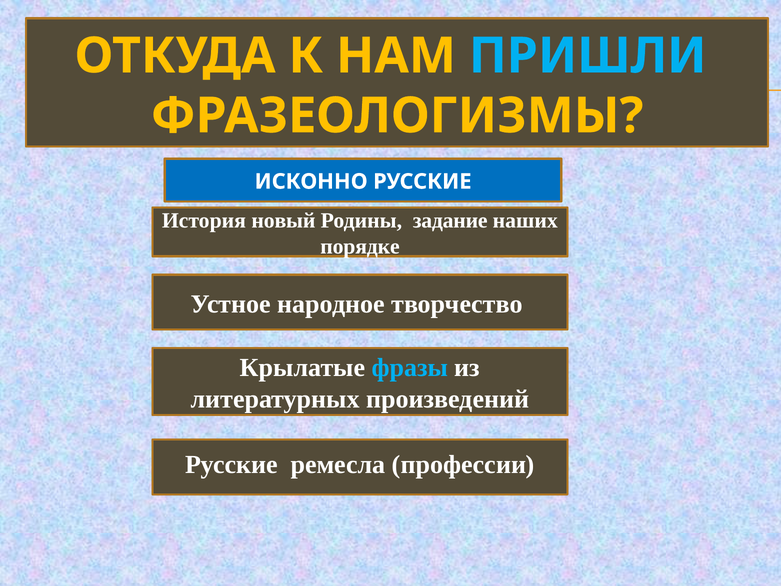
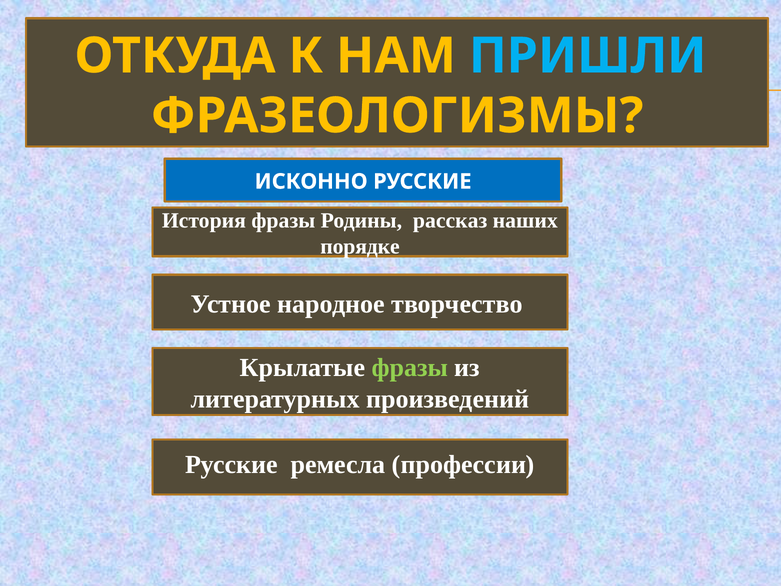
История новый: новый -> фразы (283, 220)
задание: задание -> рассказ (450, 220)
фразы colour: light blue -> light green (410, 368)
